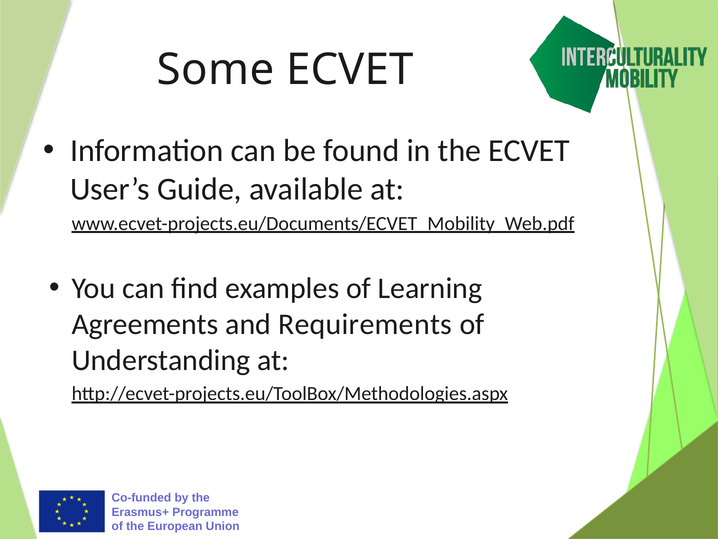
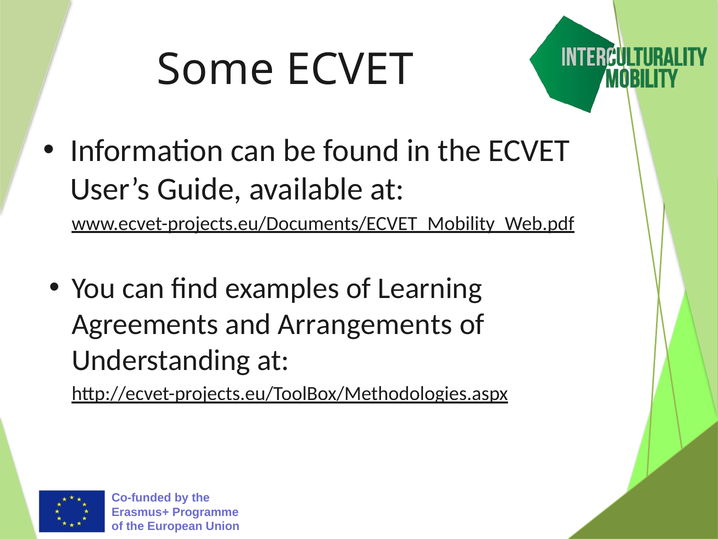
Requirements: Requirements -> Arrangements (365, 324)
